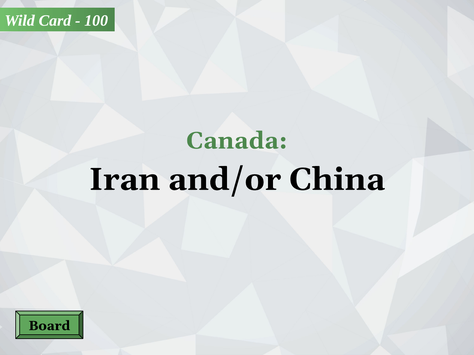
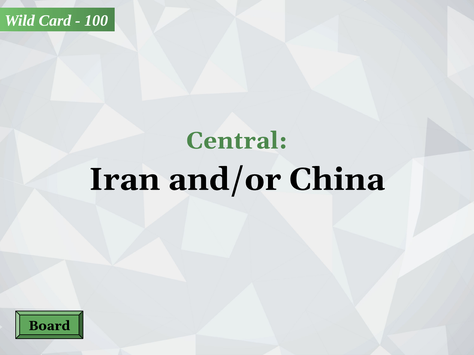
Canada: Canada -> Central (237, 141)
